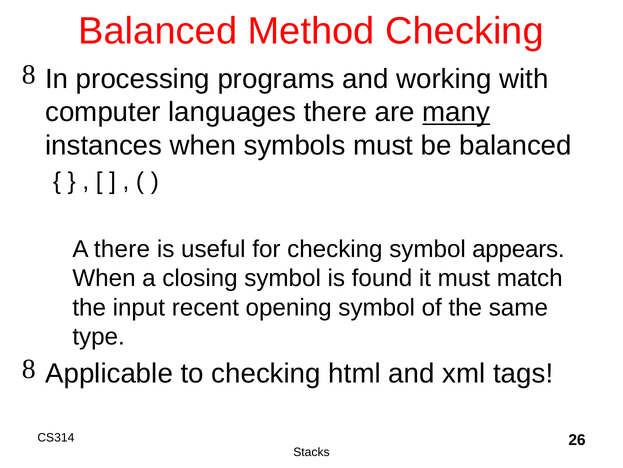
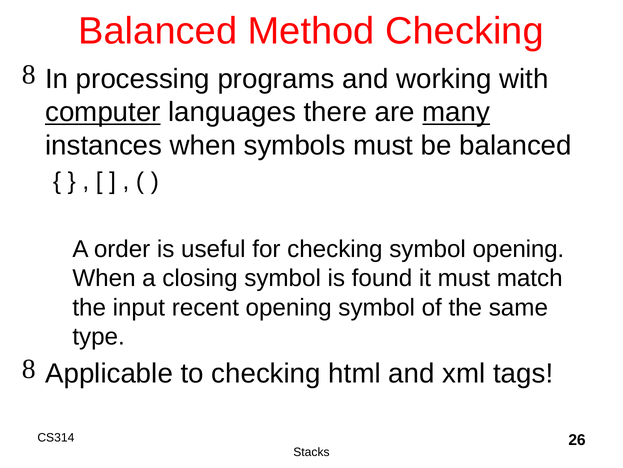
computer underline: none -> present (103, 112)
A there: there -> order (122, 249)
symbol appears: appears -> opening (518, 249)
